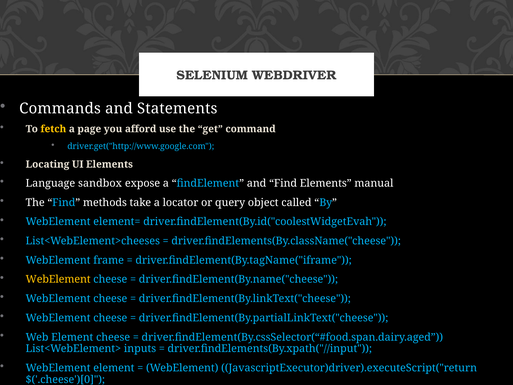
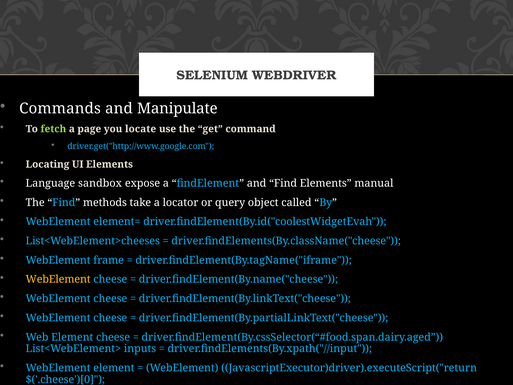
Statements: Statements -> Manipulate (177, 108)
fetch colour: yellow -> light green (53, 129)
afford: afford -> locate (141, 129)
